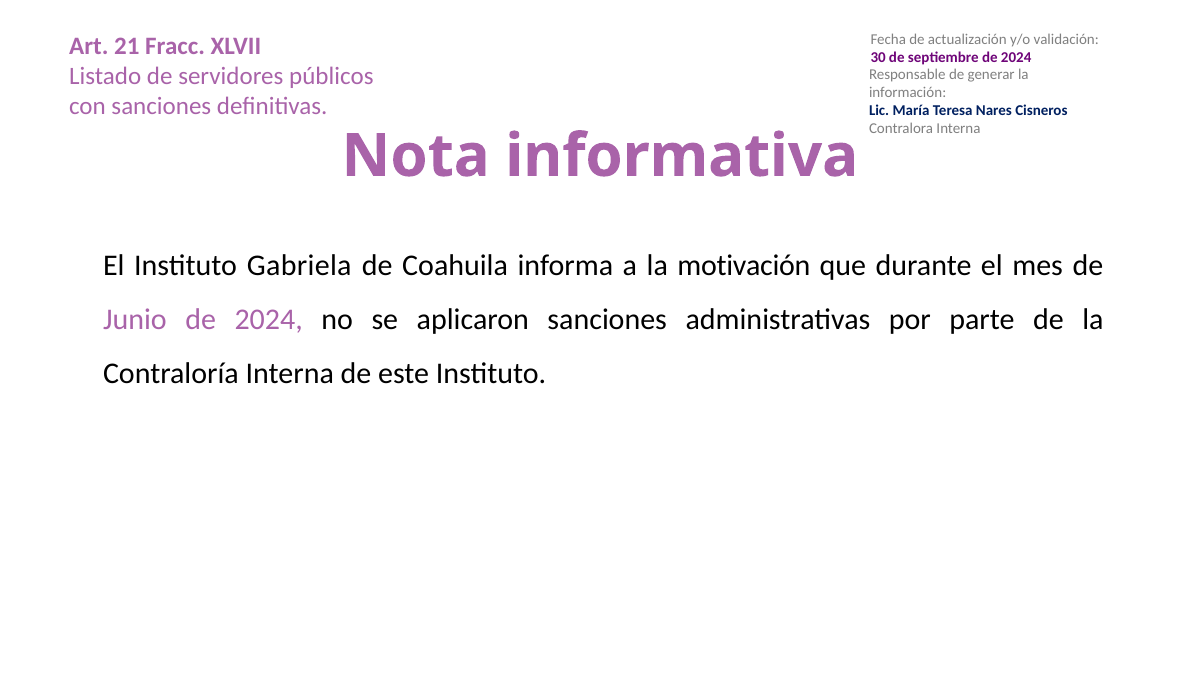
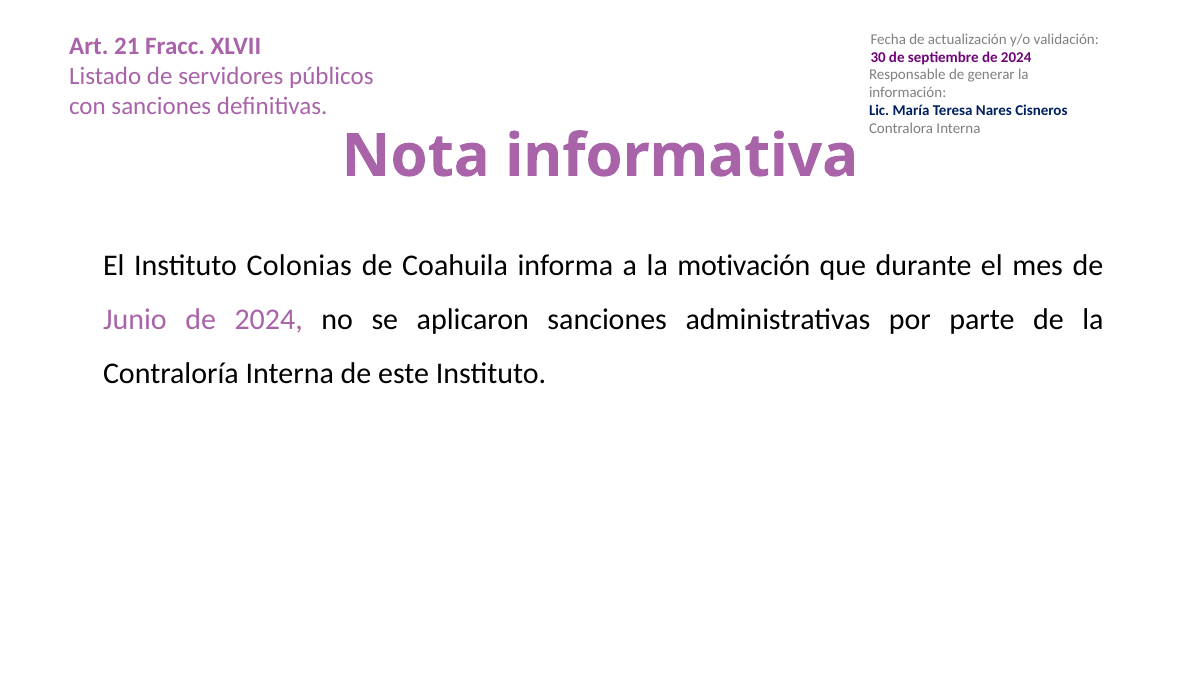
Gabriela: Gabriela -> Colonias (299, 265)
